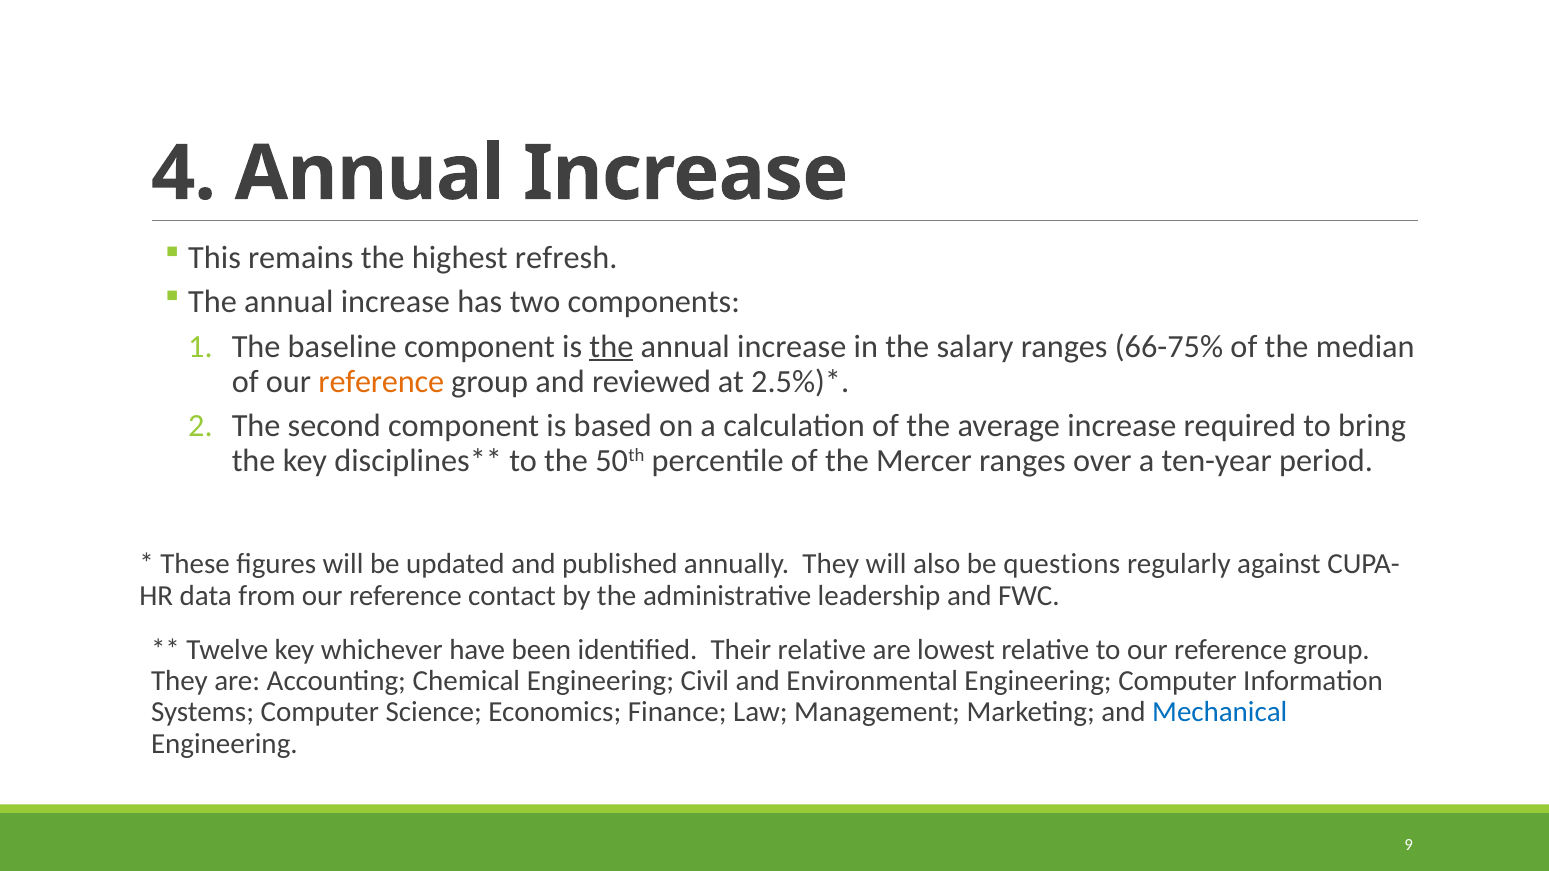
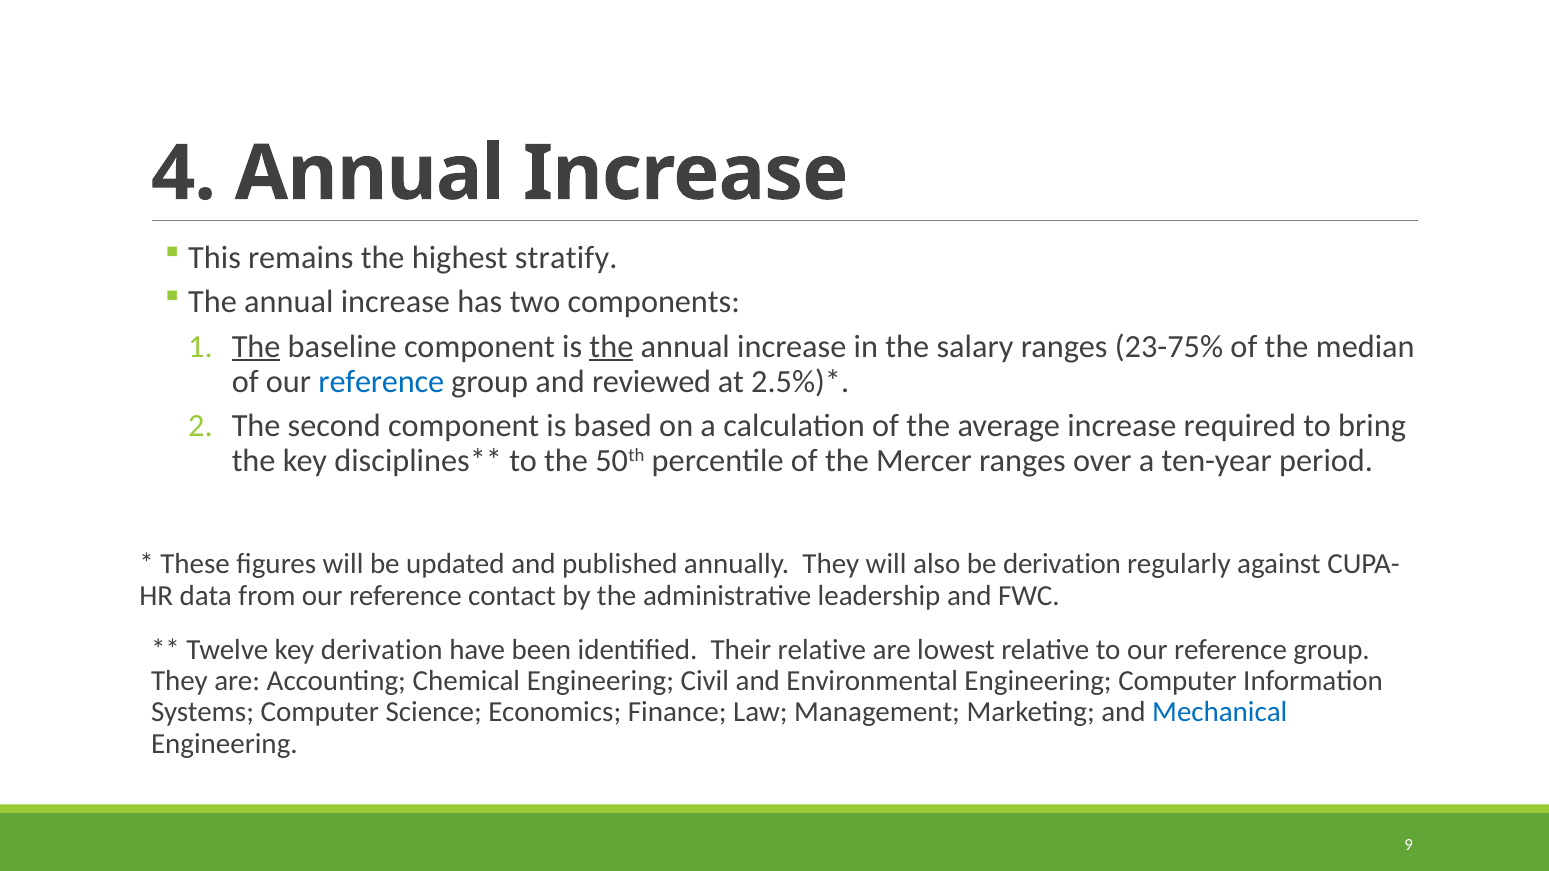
refresh: refresh -> stratify (566, 258)
The underline: none -> present (256, 347)
66-75%: 66-75% -> 23-75% (1169, 347)
reference colour: orange -> blue (381, 381)
be questions: questions -> derivation (1062, 564)
key whichever: whichever -> derivation (382, 650)
